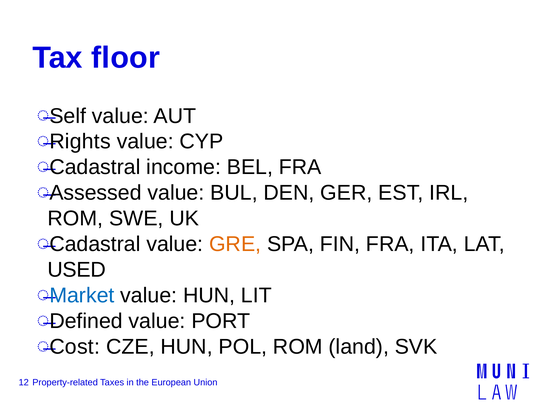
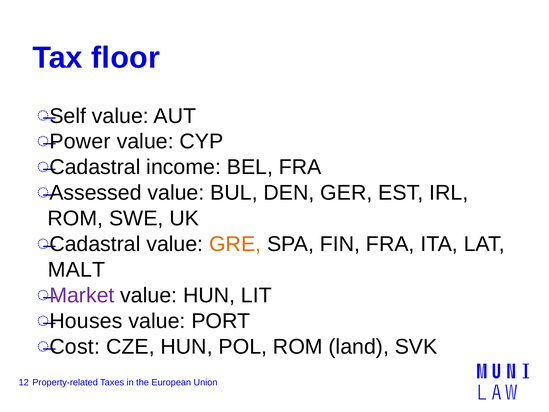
Rights: Rights -> Power (80, 142)
USED: USED -> MALT (76, 270)
Market colour: blue -> purple (82, 295)
Defined: Defined -> Houses (86, 321)
